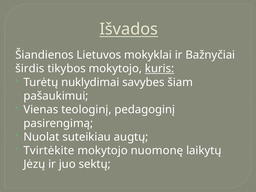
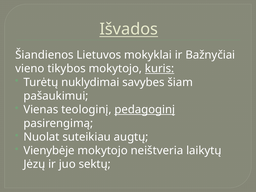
širdis: širdis -> vieno (30, 69)
pedagoginį underline: none -> present (145, 110)
Tvirtėkite: Tvirtėkite -> Vienybėje (49, 151)
nuomonę: nuomonę -> neištveria (157, 151)
